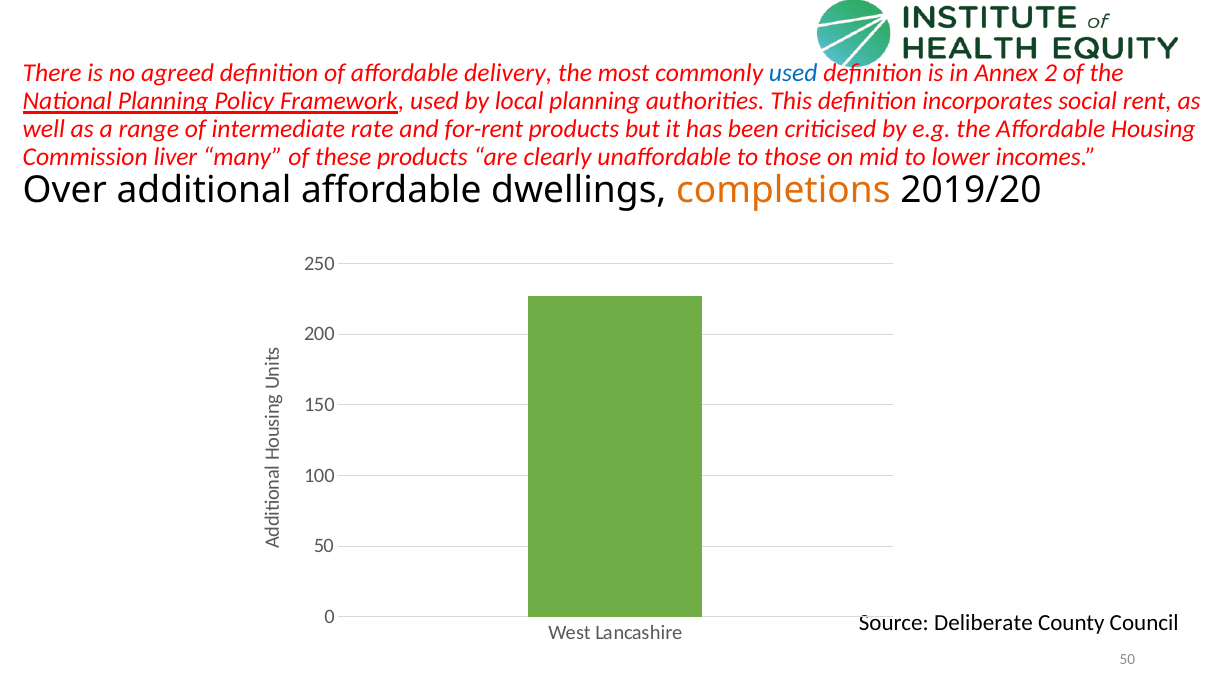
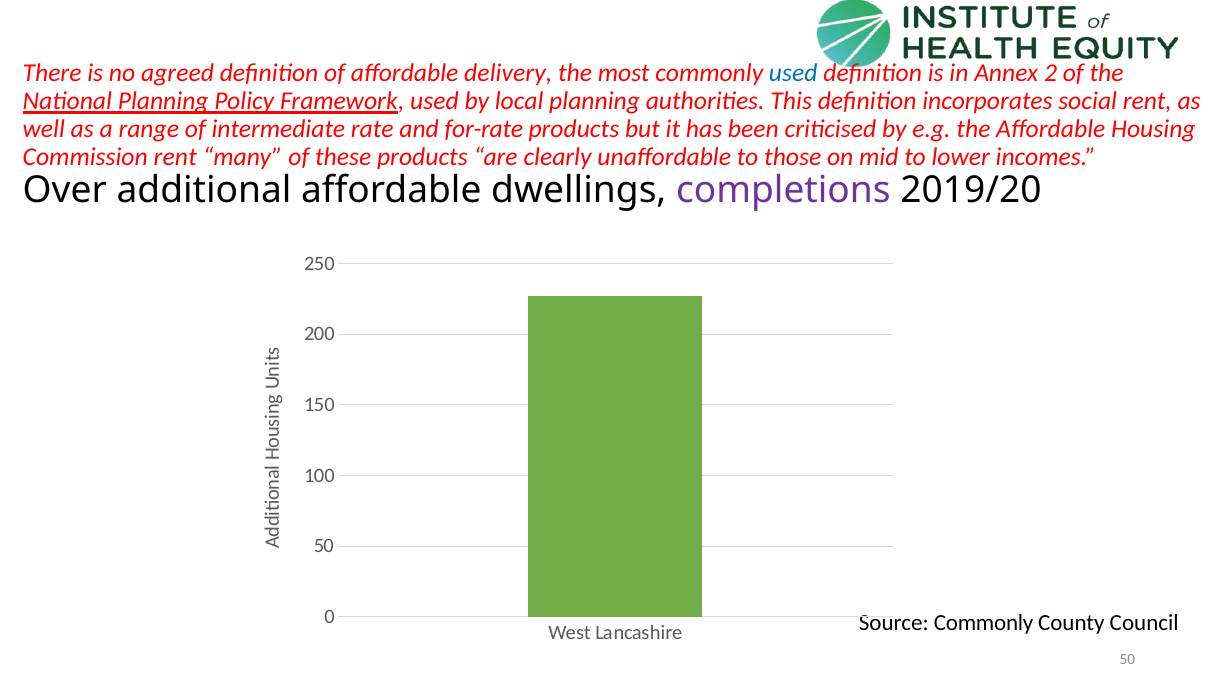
for-rent: for-rent -> for-rate (484, 129)
Commission liver: liver -> rent (175, 157)
completions colour: orange -> purple (783, 191)
Source Deliberate: Deliberate -> Commonly (984, 623)
